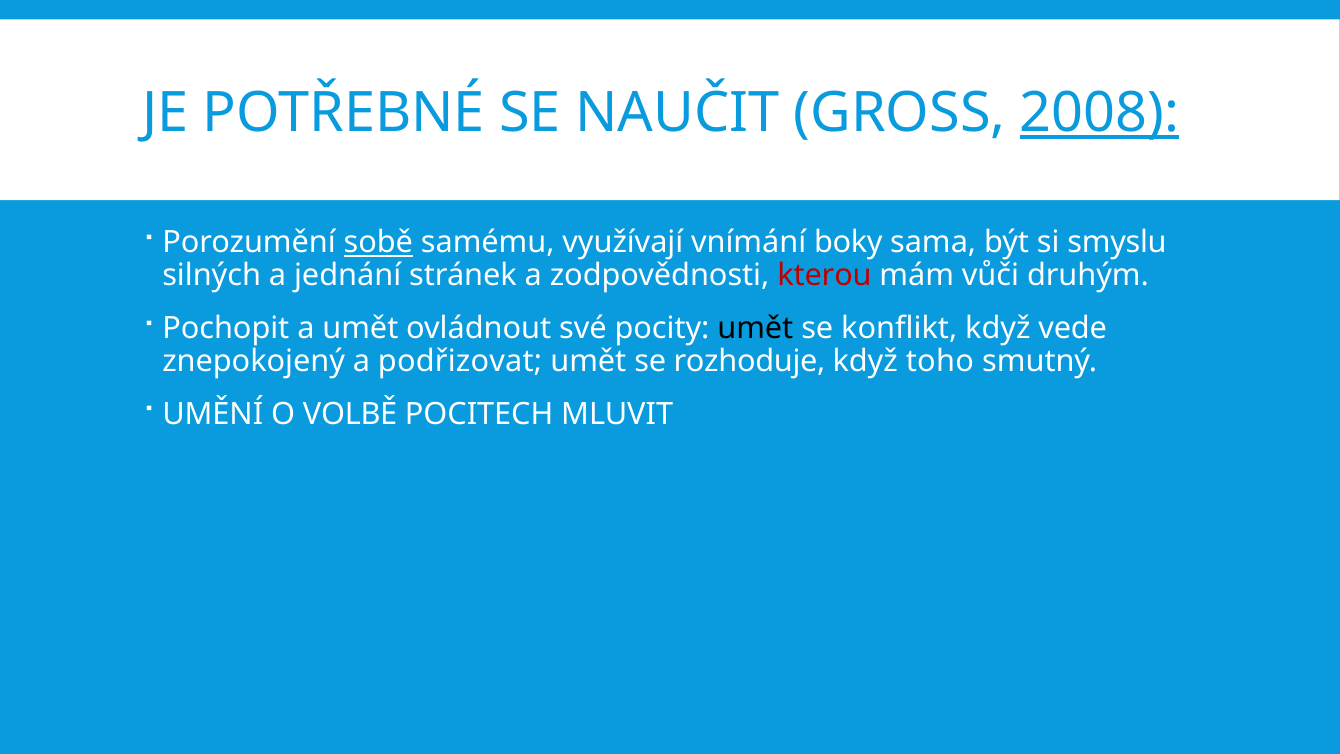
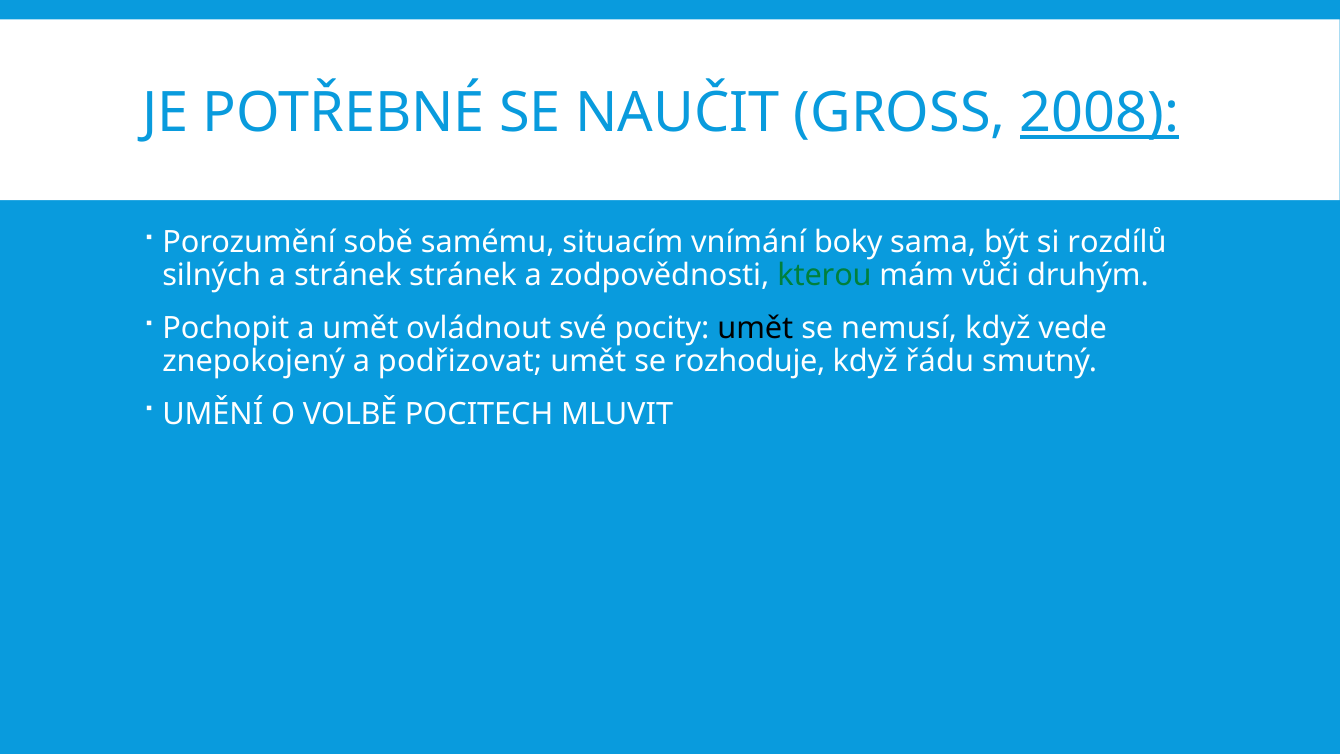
sobě underline: present -> none (378, 242)
využívají: využívají -> situacím (623, 242)
smyslu: smyslu -> rozdílů (1117, 242)
a jednání: jednání -> stránek (348, 276)
kterou colour: red -> green (824, 276)
konflikt: konflikt -> nemusí (899, 328)
toho: toho -> řádu (940, 362)
